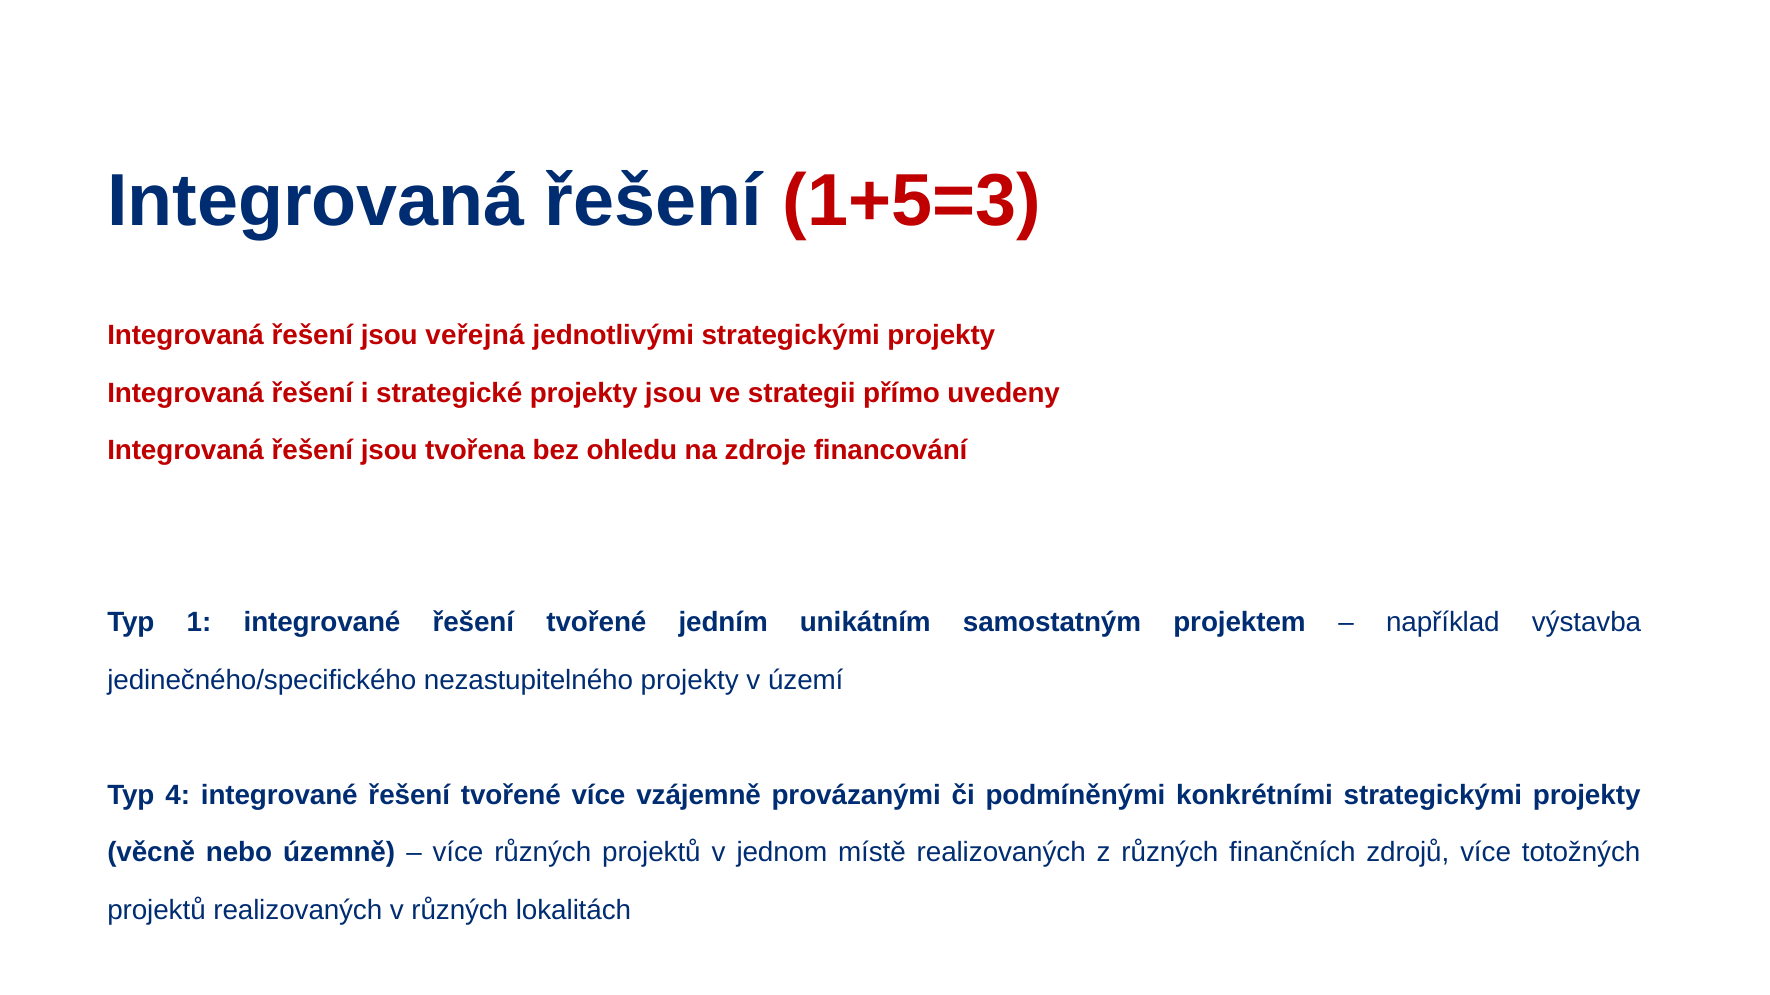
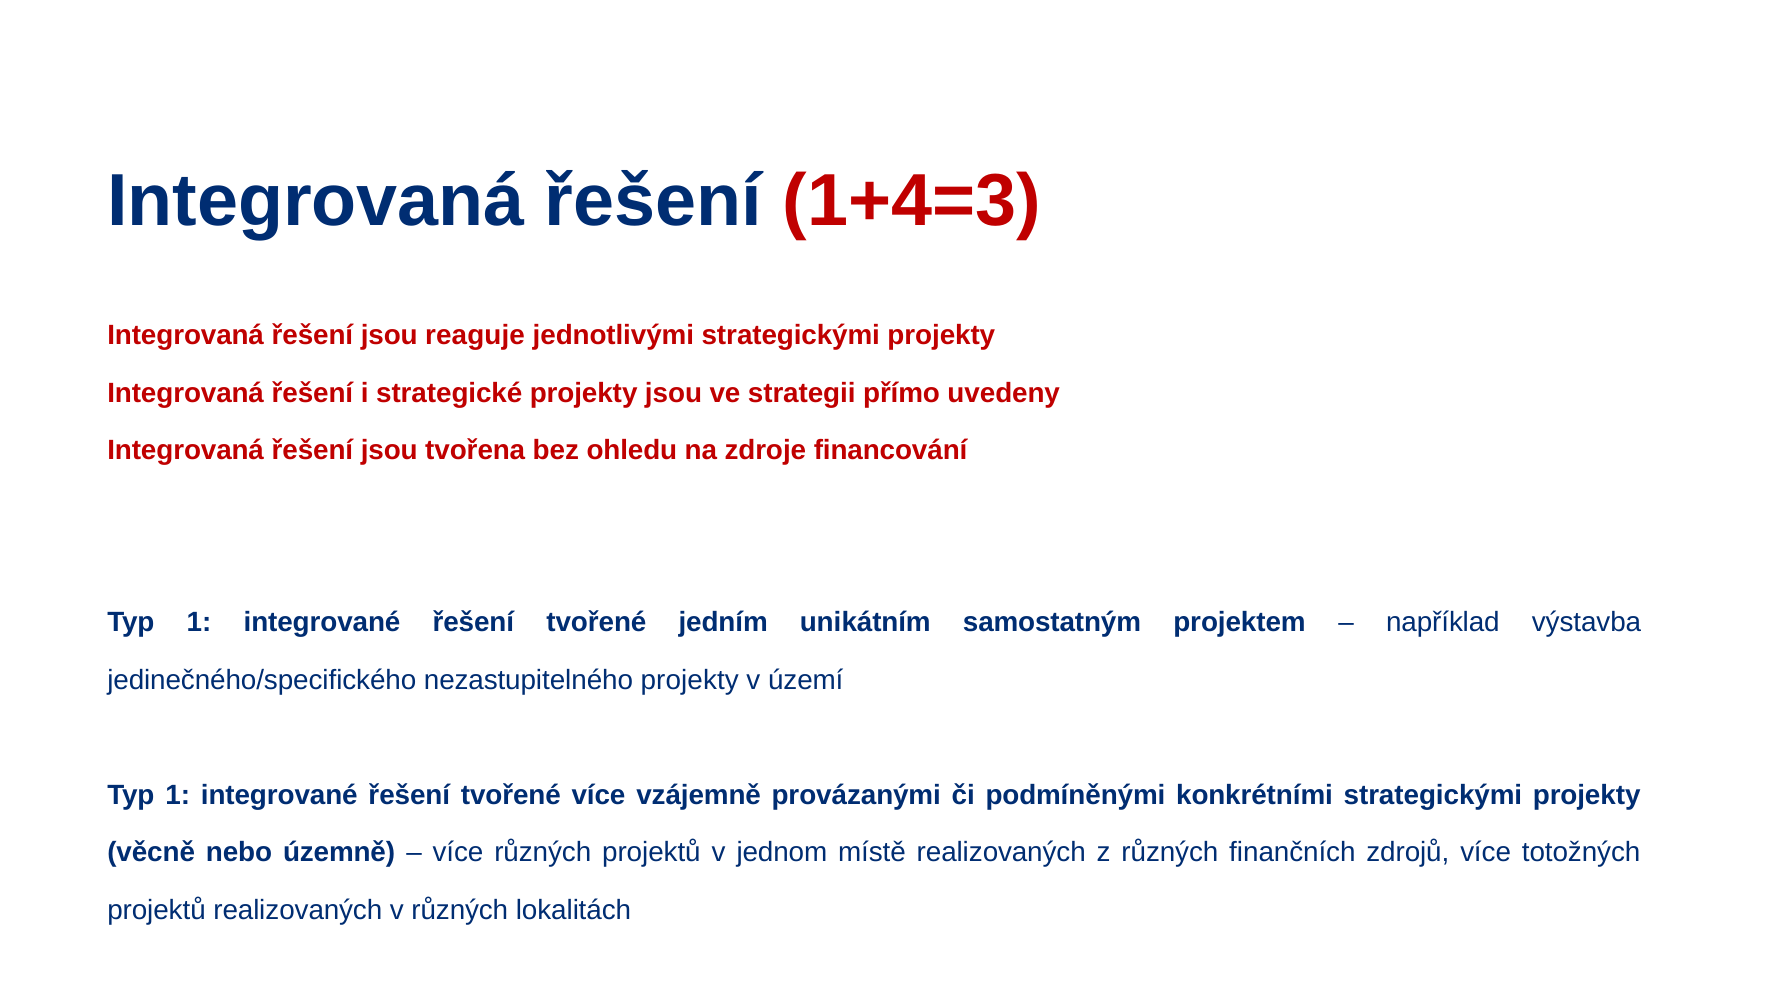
1+5=3: 1+5=3 -> 1+4=3 (912, 202)
jsou veřejná: veřejná -> reaguje (475, 336)
4: 4 -> 1 (178, 796)
